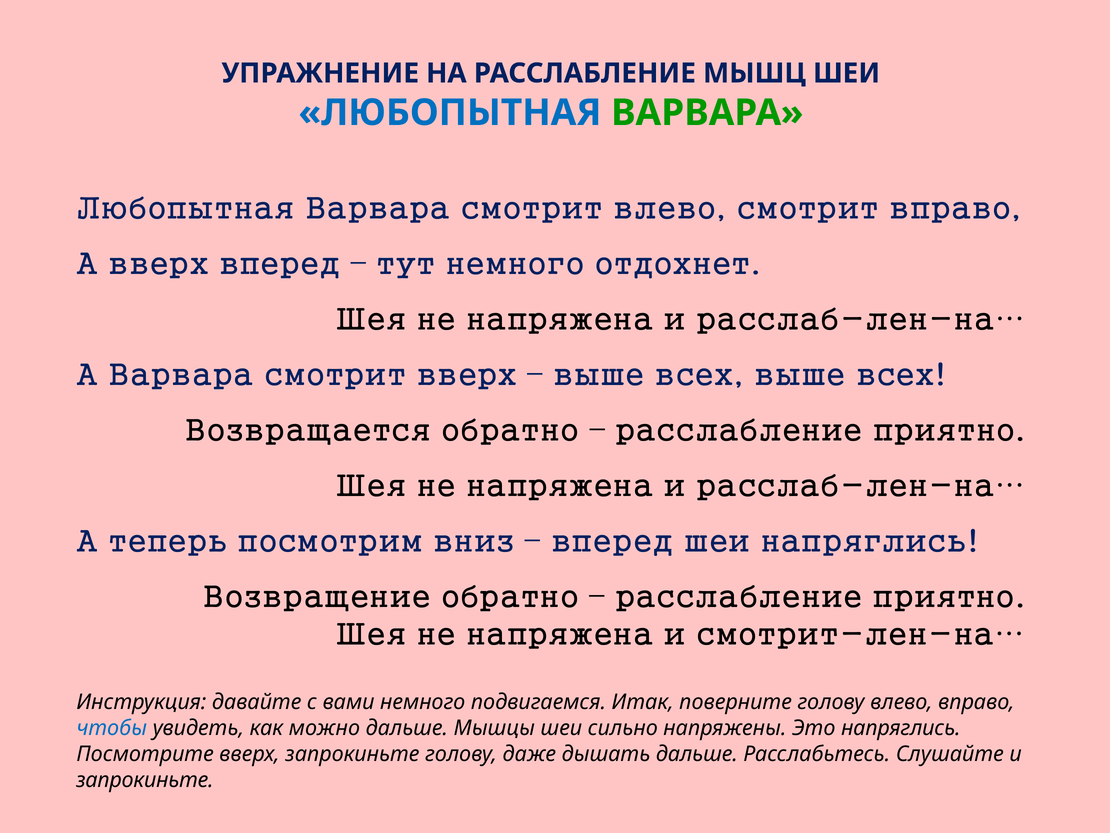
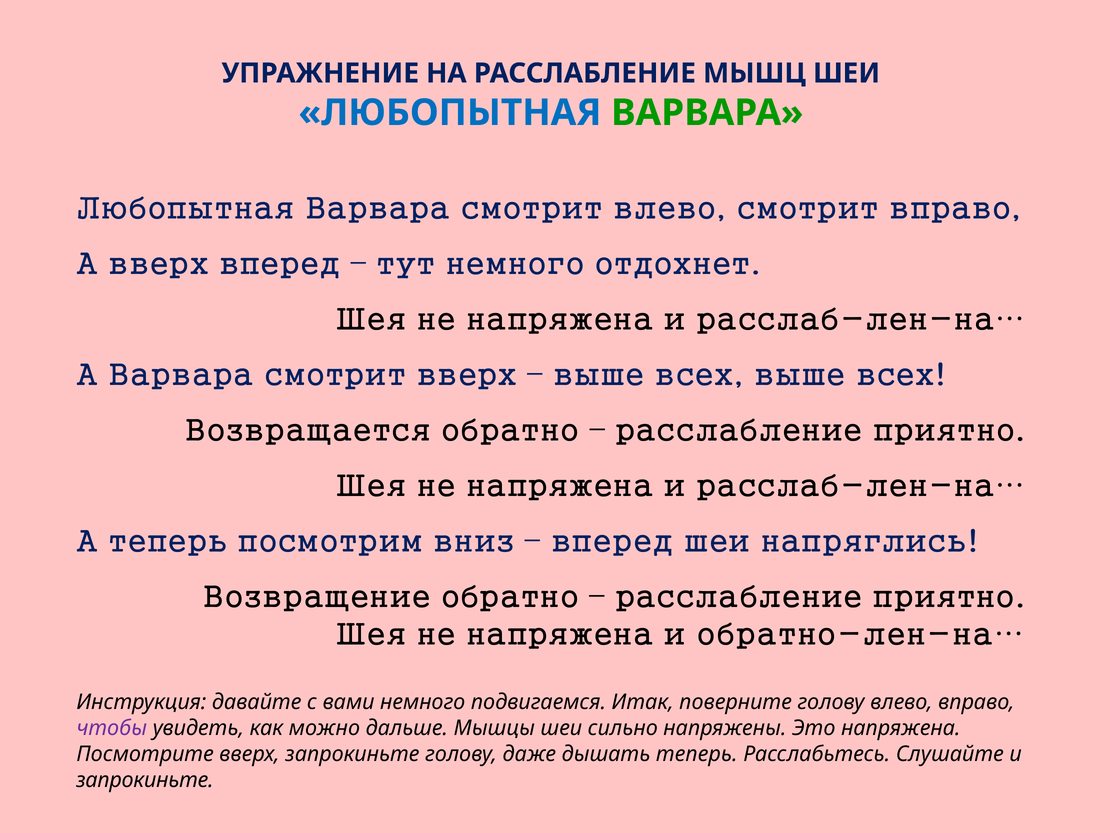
смотрит-лен-на…: смотрит-лен-на… -> обратно-лен-на… (861, 634)
чтобы colour: blue -> purple (112, 728)
Это напряглись: напряглись -> напряжена (901, 728)
дышать дальше: дальше -> теперь (697, 754)
